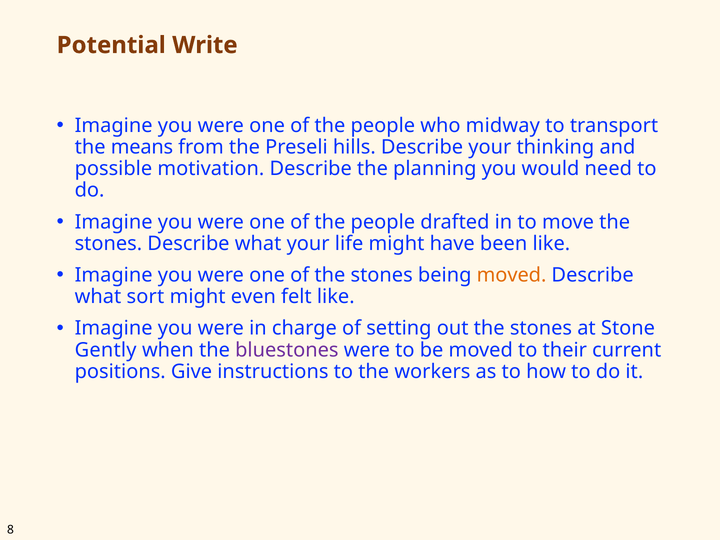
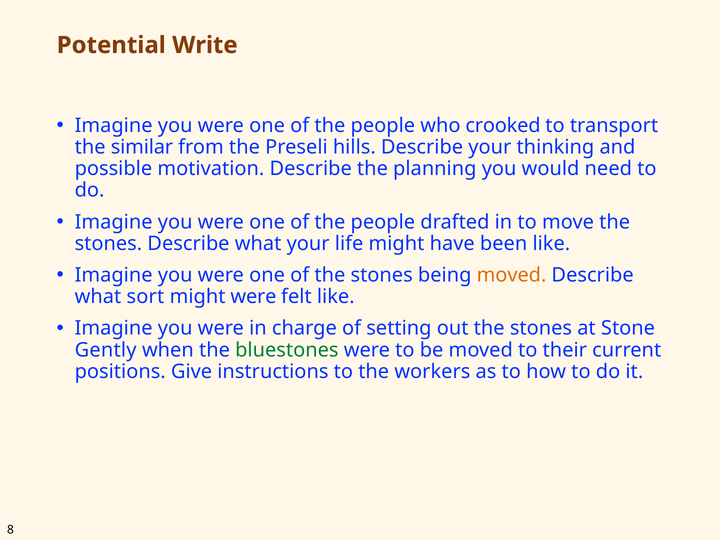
midway: midway -> crooked (503, 125)
means: means -> similar (142, 147)
might even: even -> were (253, 297)
bluestones colour: purple -> green (287, 350)
